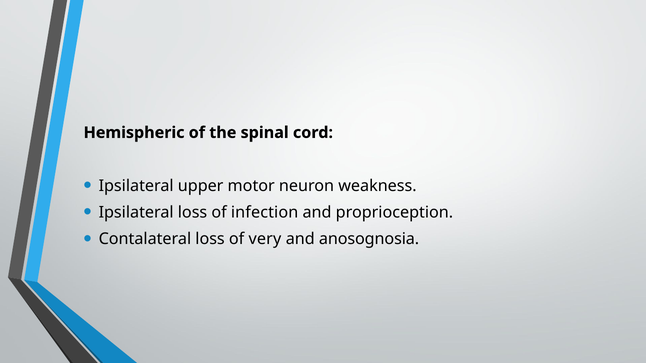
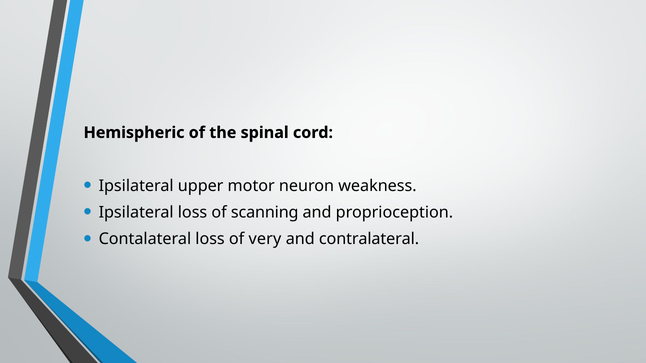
infection: infection -> scanning (265, 213)
anosognosia: anosognosia -> contralateral (369, 239)
